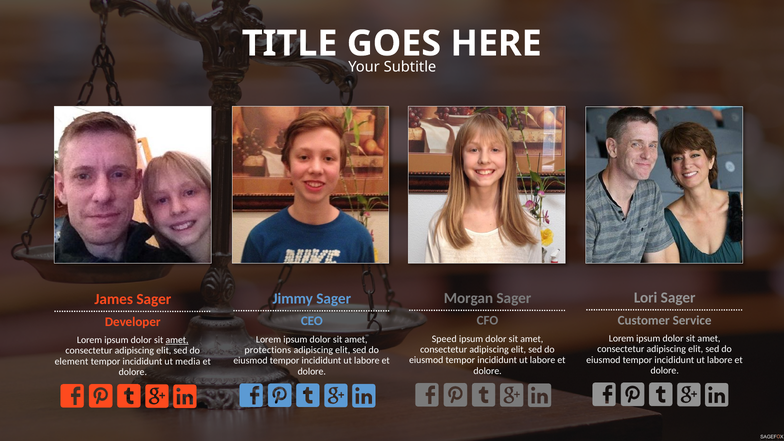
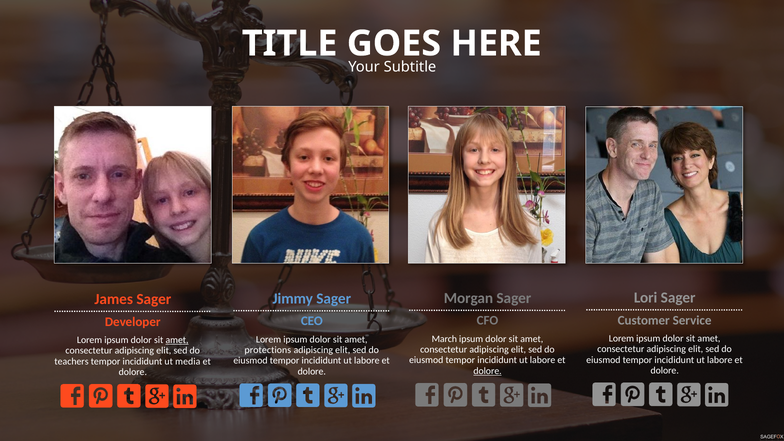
Speed: Speed -> March (444, 339)
element: element -> teachers (72, 361)
dolore underline: none -> present (488, 371)
